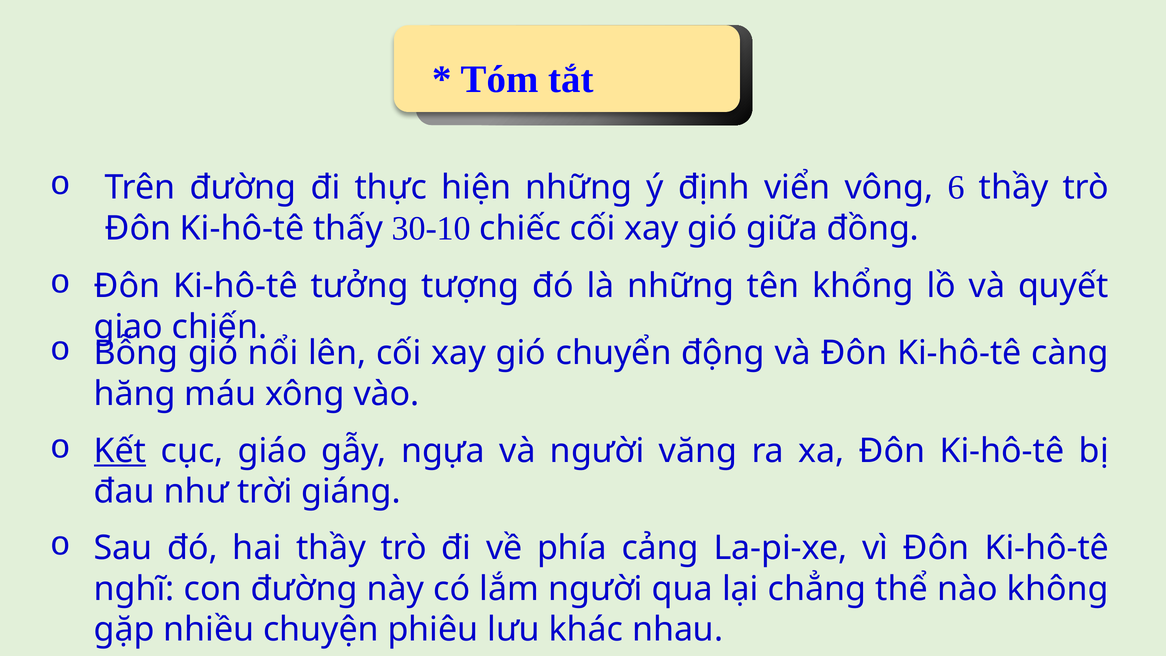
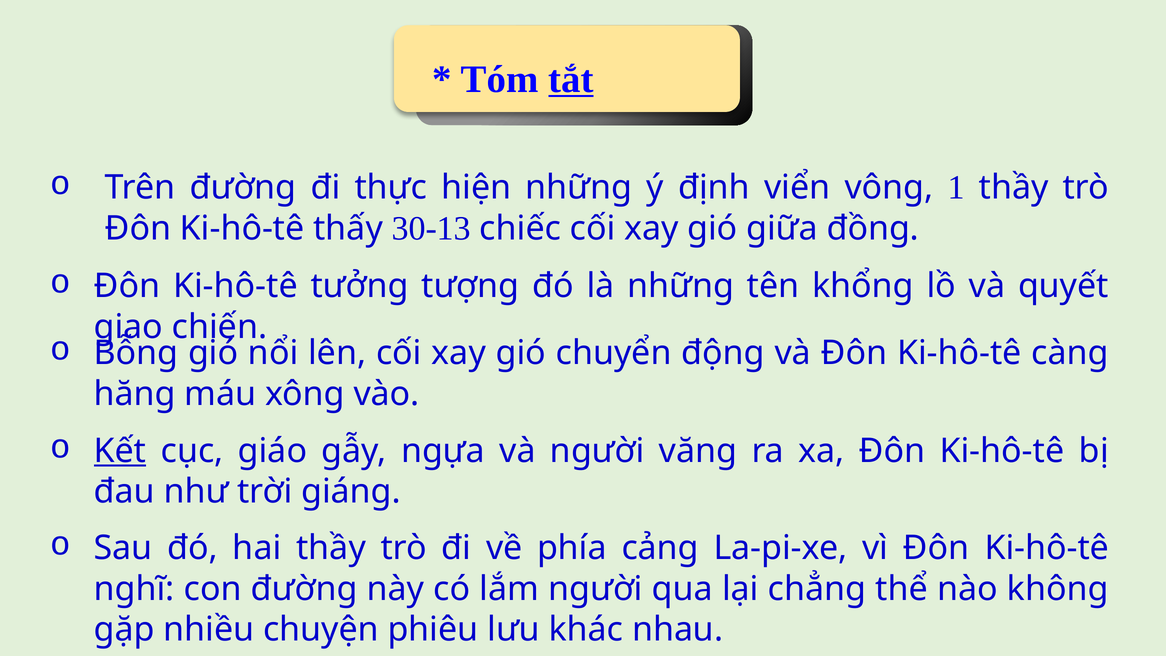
tắt underline: none -> present (571, 79)
6: 6 -> 1 (956, 188)
30-10: 30-10 -> 30-13 (431, 228)
